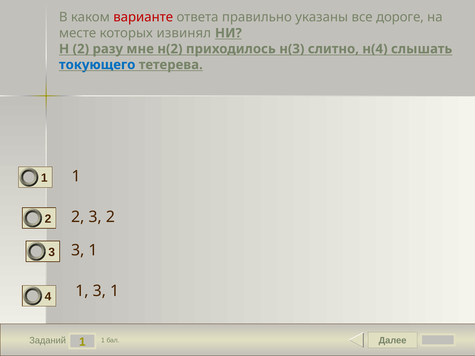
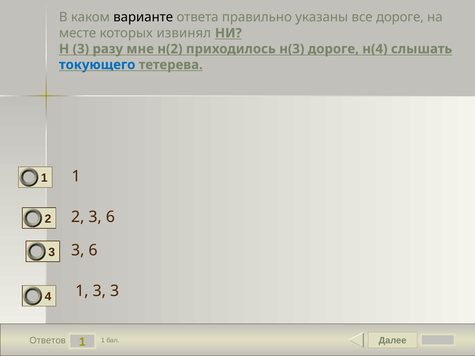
варианте colour: red -> black (143, 17)
Н 2: 2 -> 3 (81, 49)
н(3 слитно: слитно -> дороге (333, 49)
2 3 2: 2 -> 6 (110, 217)
1: 1 -> 6 (93, 250)
1 3 1: 1 -> 3 (115, 291)
Заданий: Заданий -> Ответов (48, 341)
